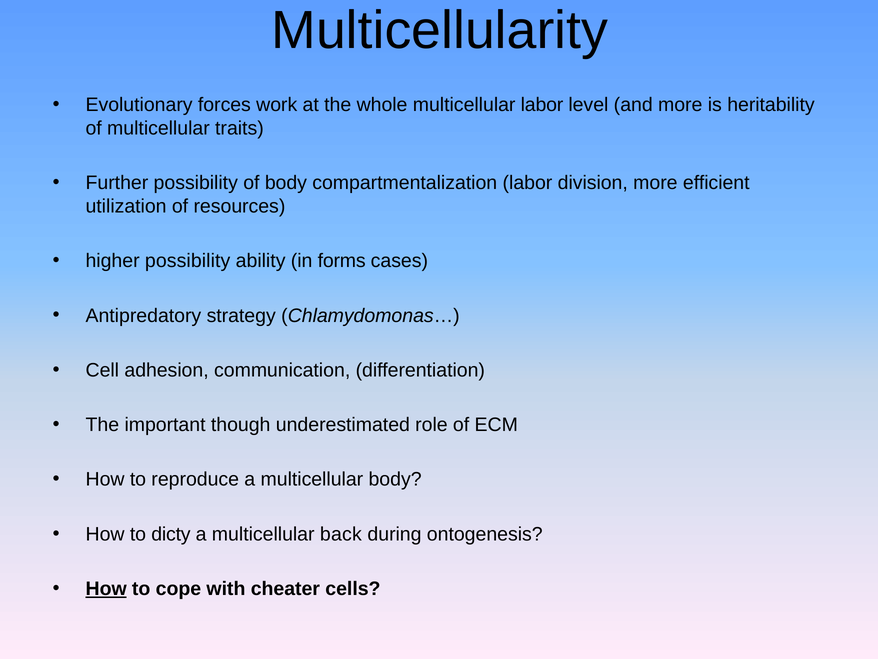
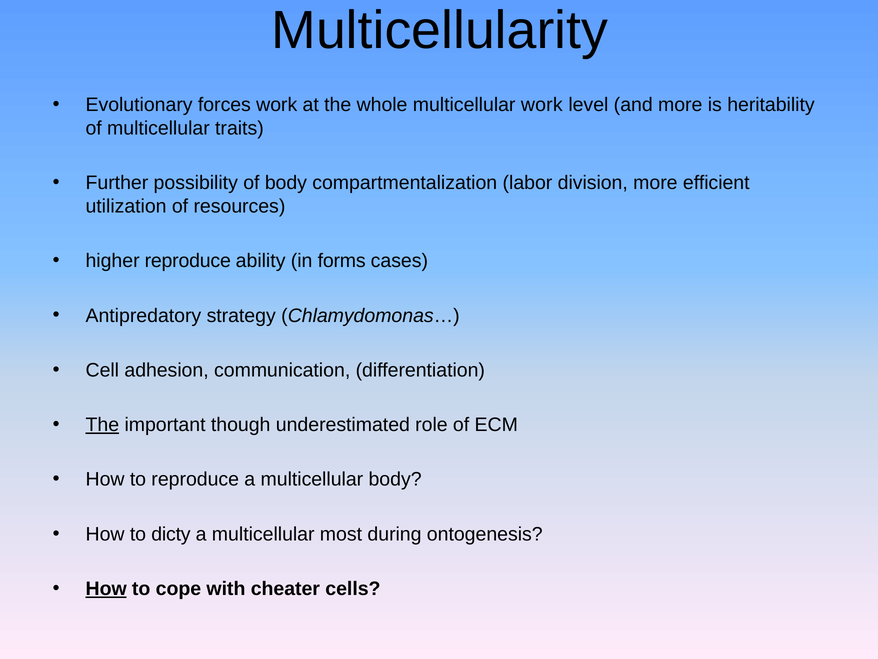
multicellular labor: labor -> work (542, 105)
higher possibility: possibility -> reproduce (188, 261)
The underline: none -> present (102, 425)
back: back -> most (341, 534)
